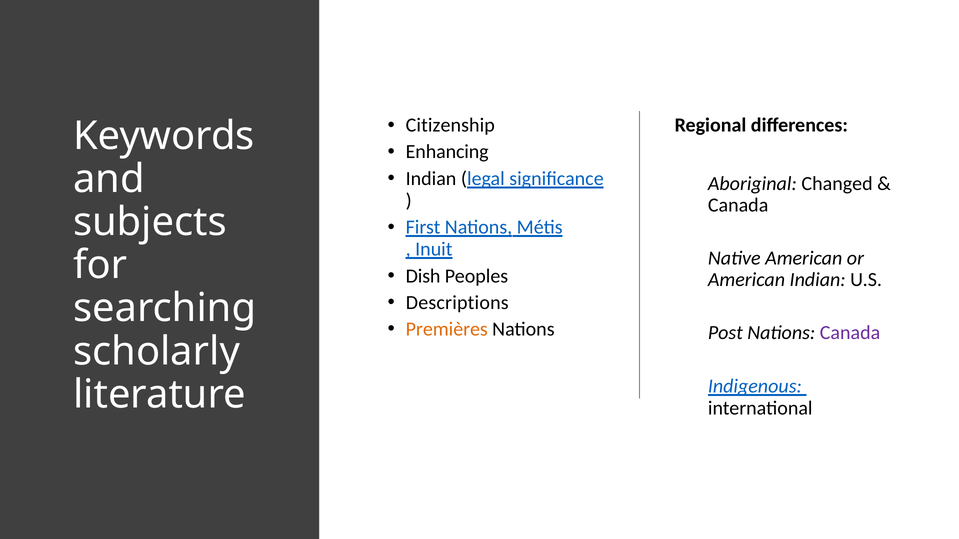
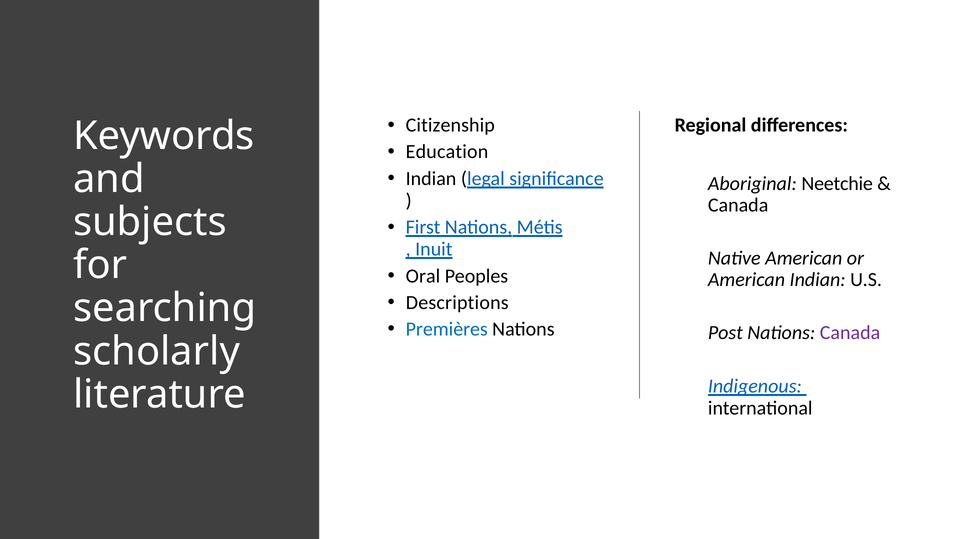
Enhancing: Enhancing -> Education (447, 152)
Changed: Changed -> Neetchie (837, 184)
Dish: Dish -> Oral (423, 276)
Premières colour: orange -> blue (447, 329)
